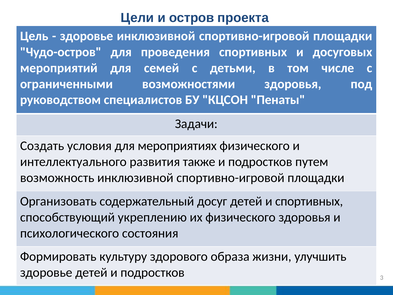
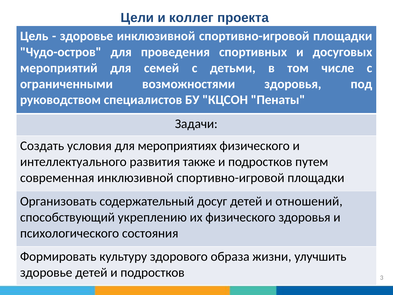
остров: остров -> коллег (191, 18)
возможность: возможность -> современная (57, 178)
и спортивных: спортивных -> отношений (309, 201)
